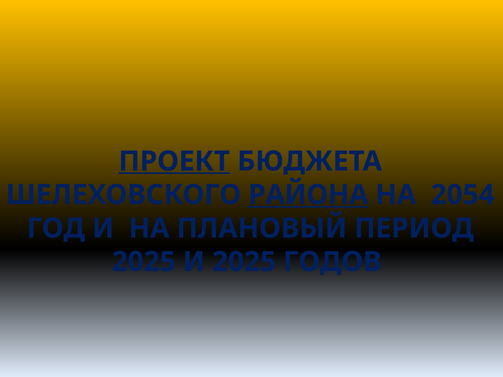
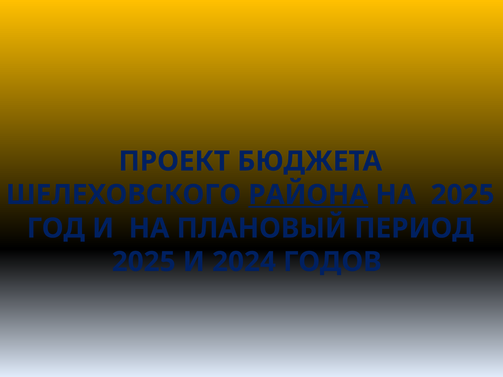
ПРОЕКТ underline: present -> none (174, 161)
НА 2054: 2054 -> 2025 (463, 195)
И 2025: 2025 -> 2024 (244, 262)
